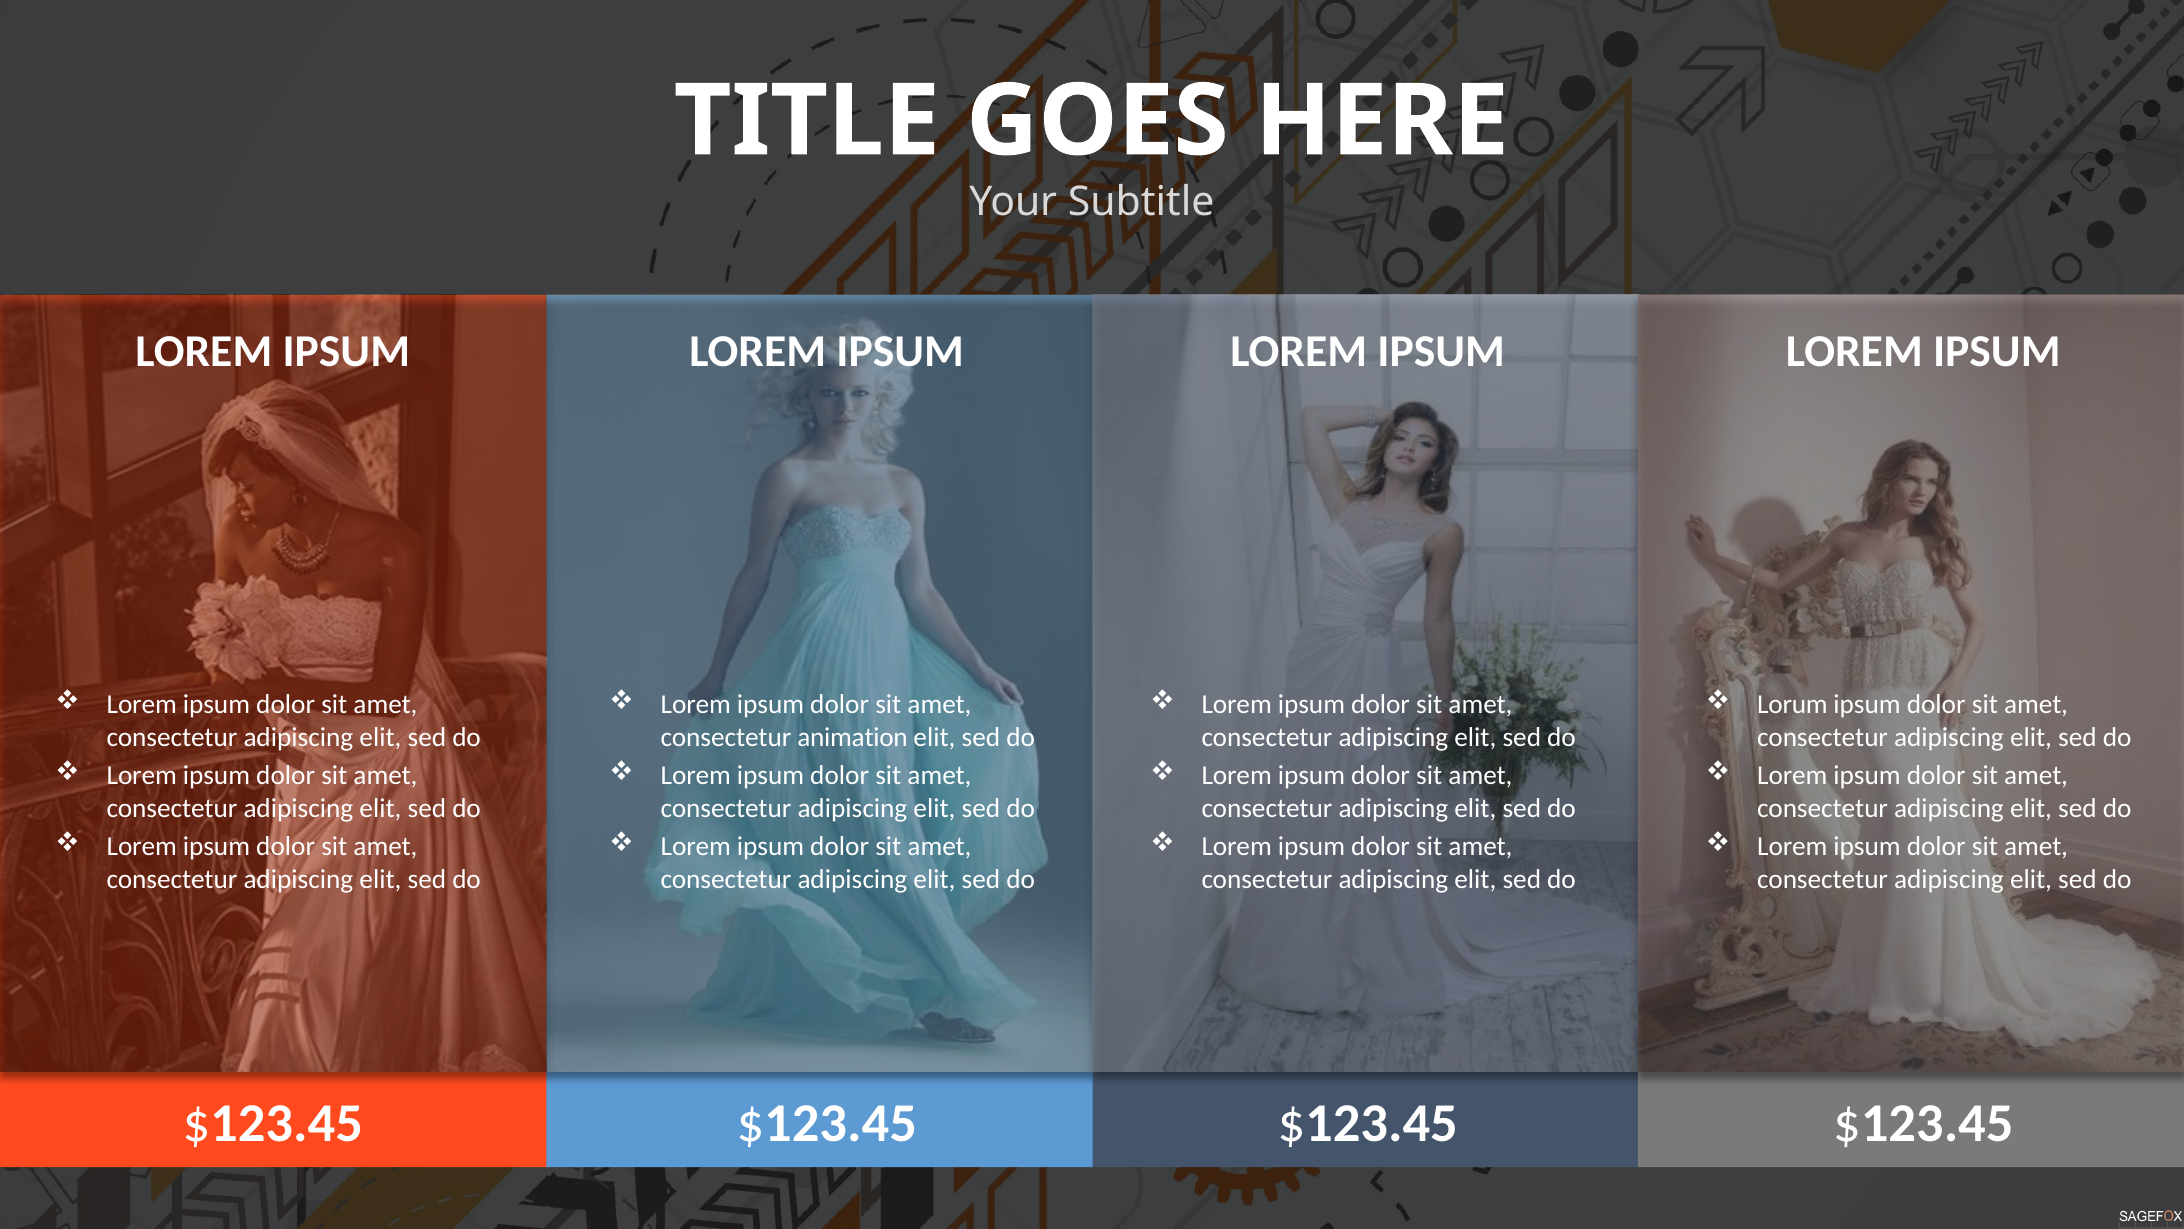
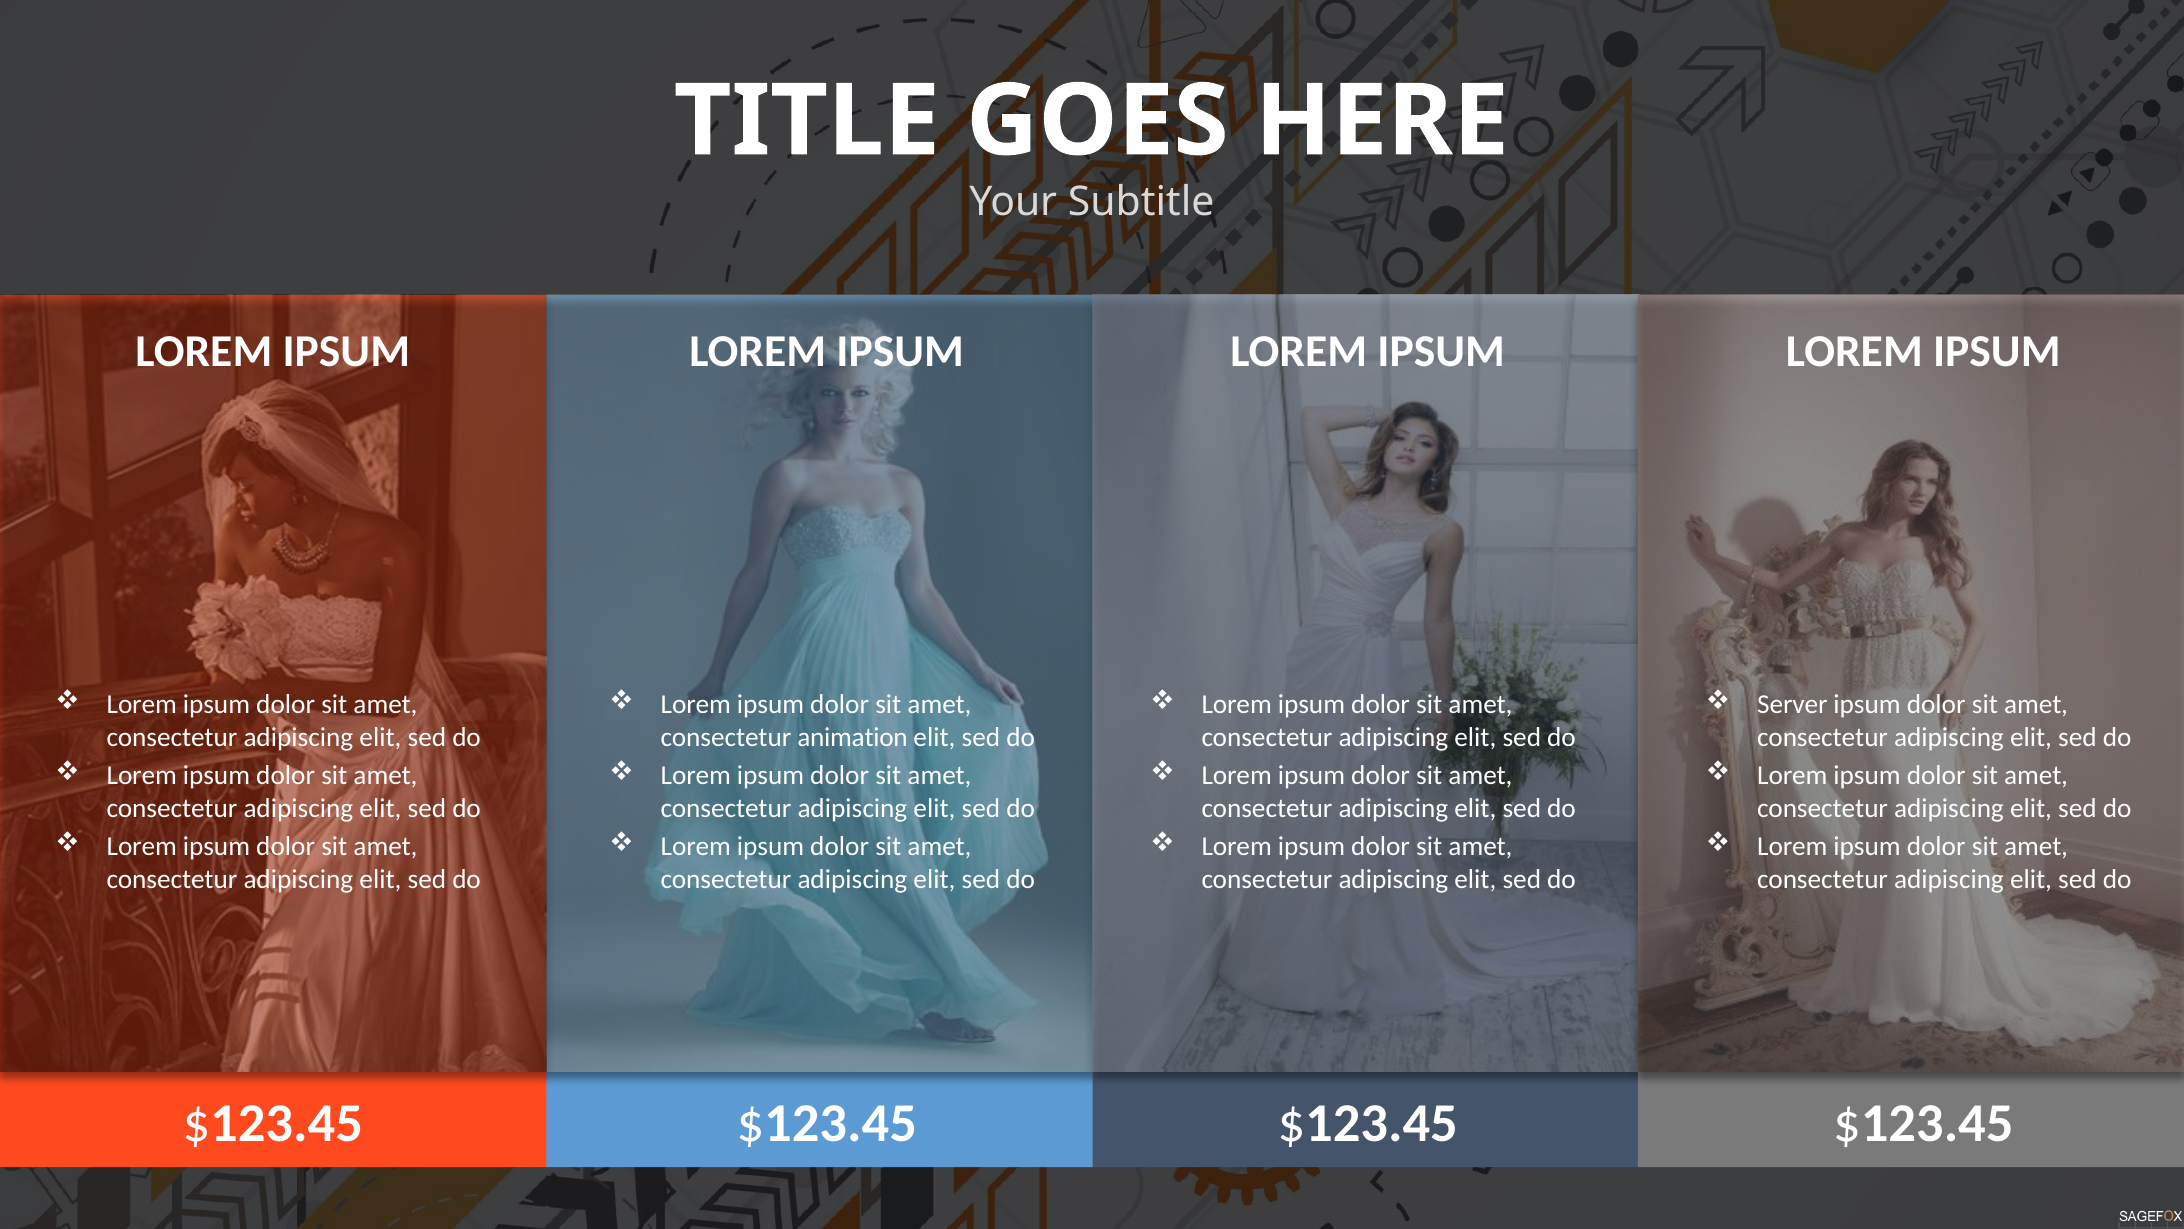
Lorum: Lorum -> Server (1792, 705)
